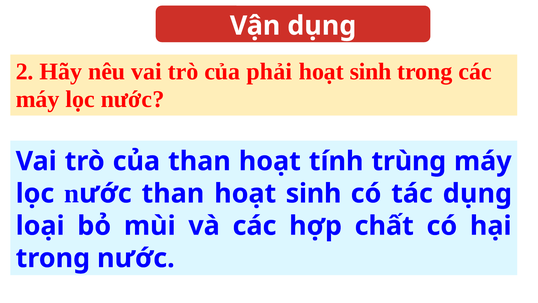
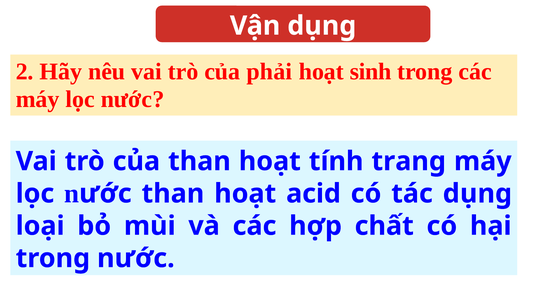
trùng: trùng -> trang (409, 161)
than hoạt sinh: sinh -> acid (314, 193)
